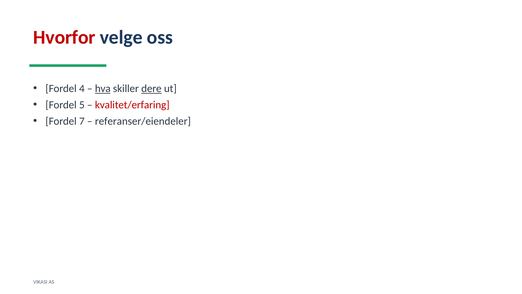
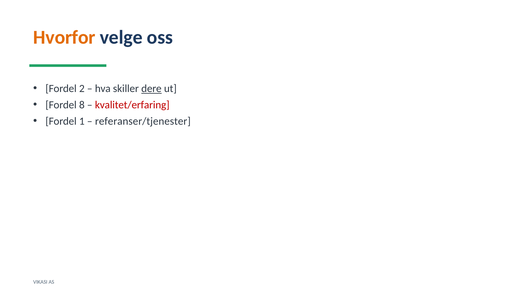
Hvorfor colour: red -> orange (64, 37)
4: 4 -> 2 (82, 88)
hva underline: present -> none (103, 88)
5: 5 -> 8 (82, 105)
7: 7 -> 1 (82, 121)
referanser/eiendeler: referanser/eiendeler -> referanser/tjenester (143, 121)
